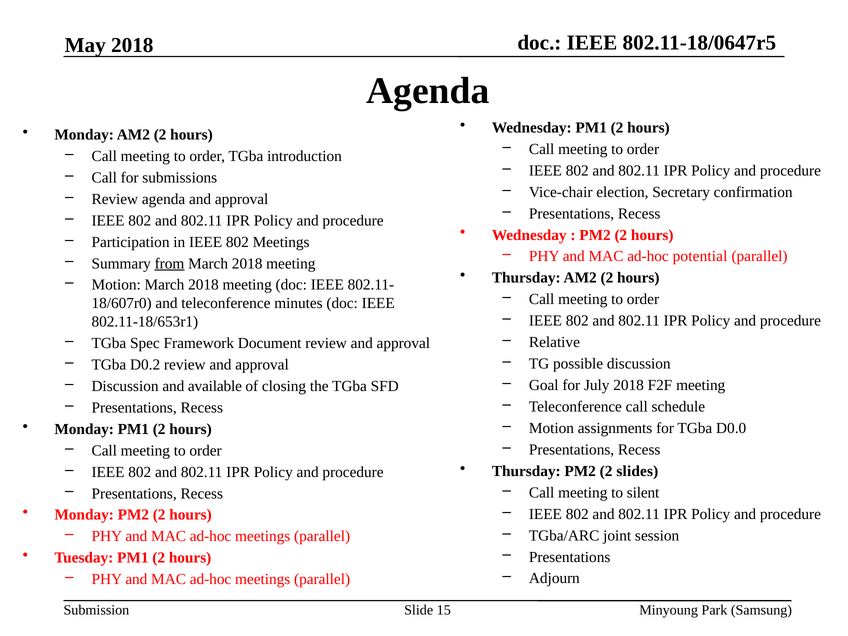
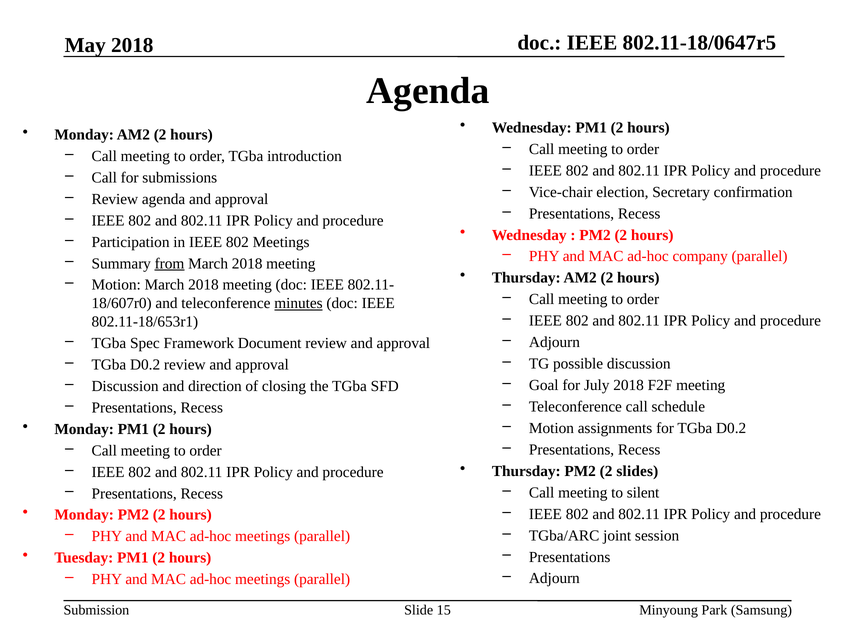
potential: potential -> company (700, 256)
minutes underline: none -> present (298, 303)
Relative: Relative -> Adjourn (554, 342)
available: available -> direction (215, 386)
for TGba D0.0: D0.0 -> D0.2 (731, 428)
